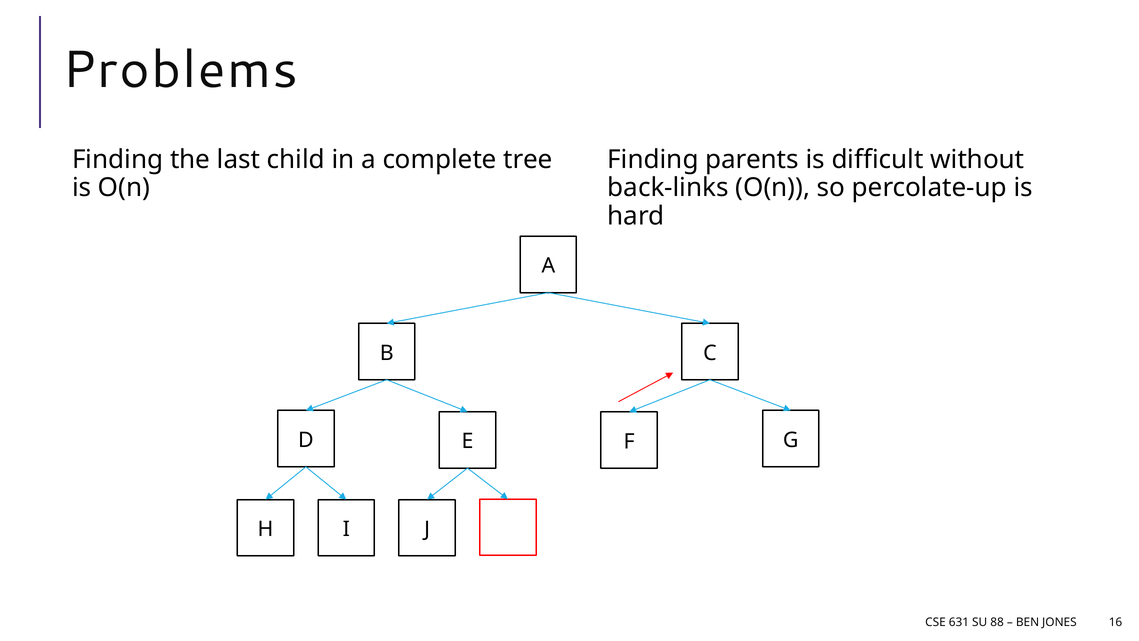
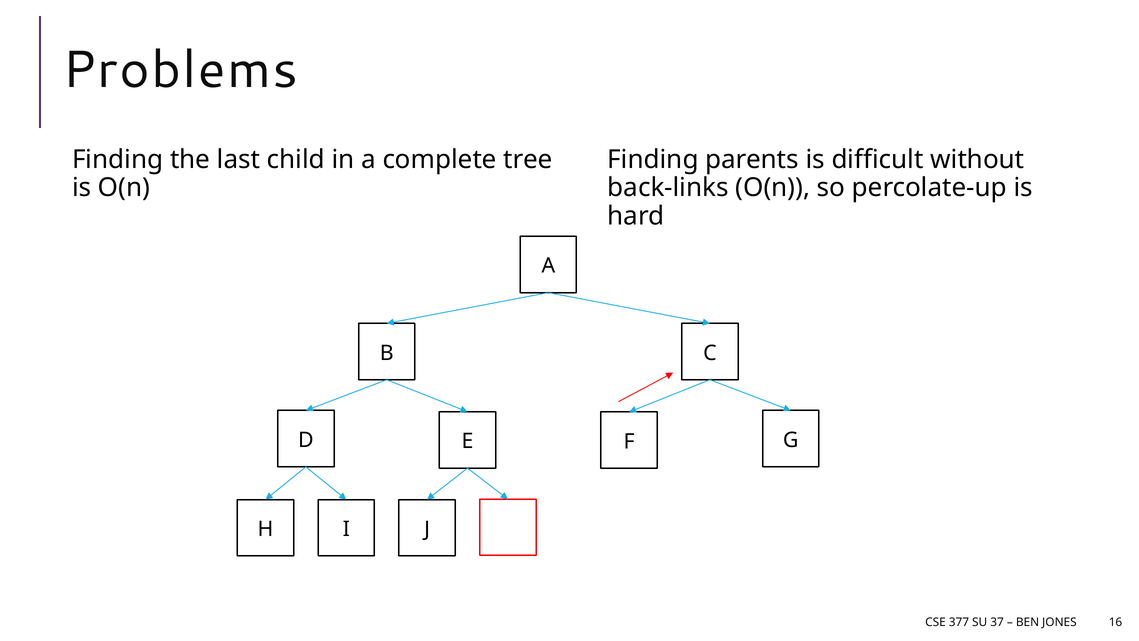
631: 631 -> 377 (959, 622)
88: 88 -> 37 (997, 622)
